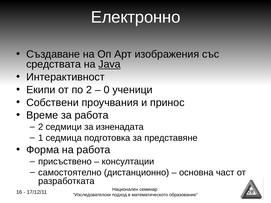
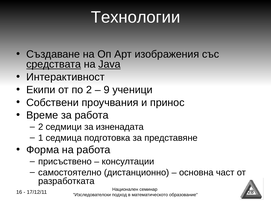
Eлектронно: Eлектронно -> Технологии (136, 17)
средствата underline: none -> present (54, 64)
0: 0 -> 9 (107, 90)
